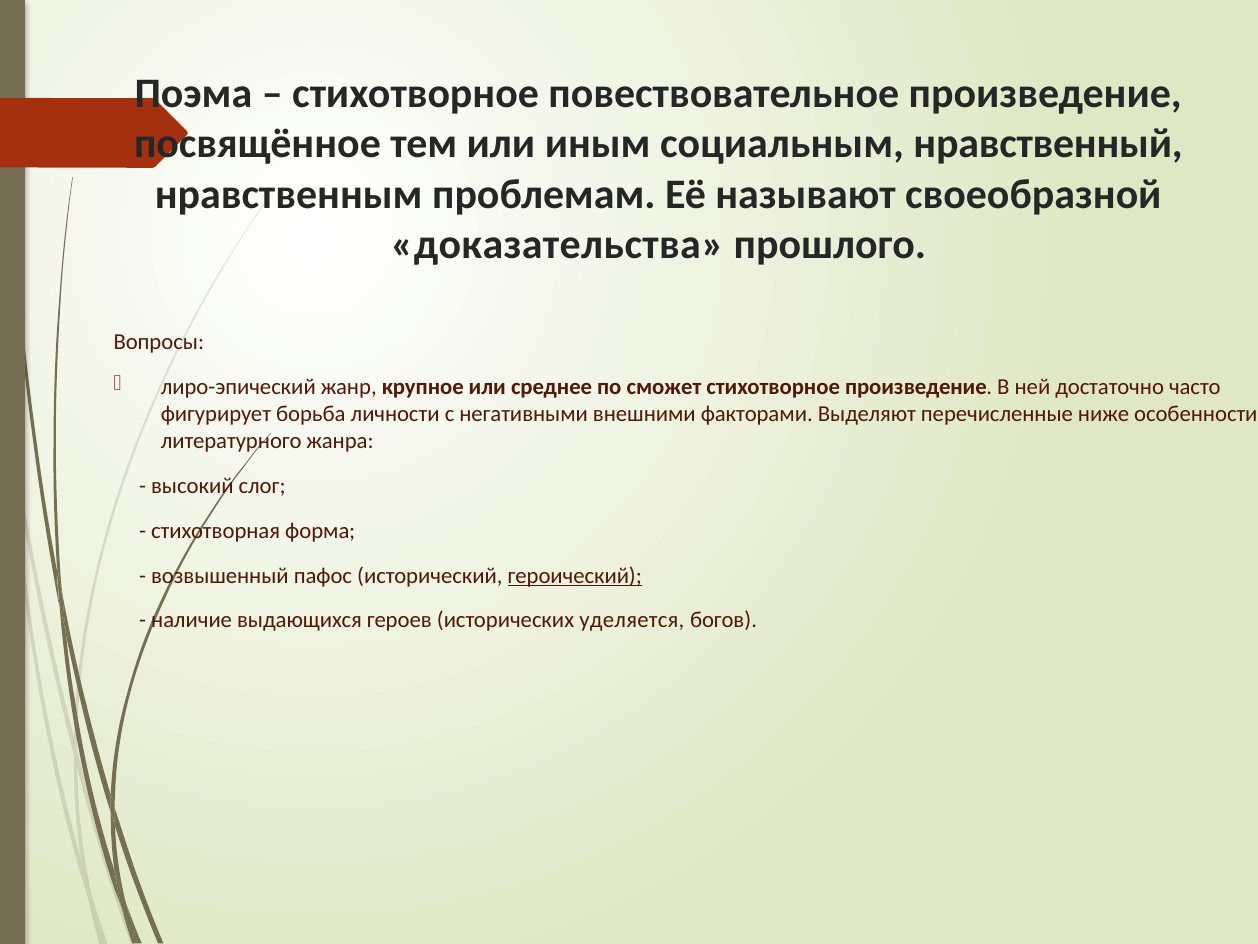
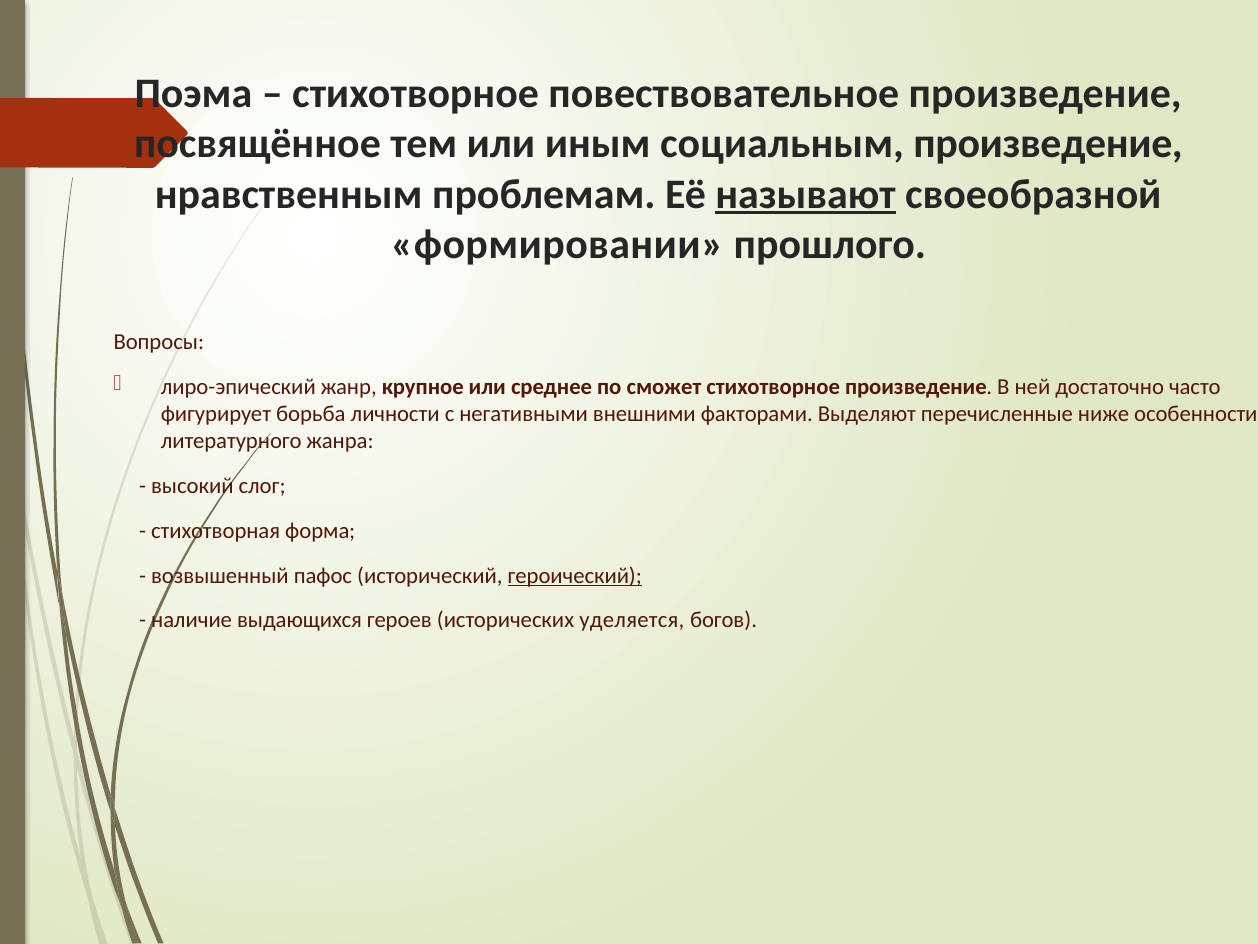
социальным нравственный: нравственный -> произведение (1048, 144)
называют underline: none -> present (806, 194)
доказательства: доказательства -> формировании (557, 244)
